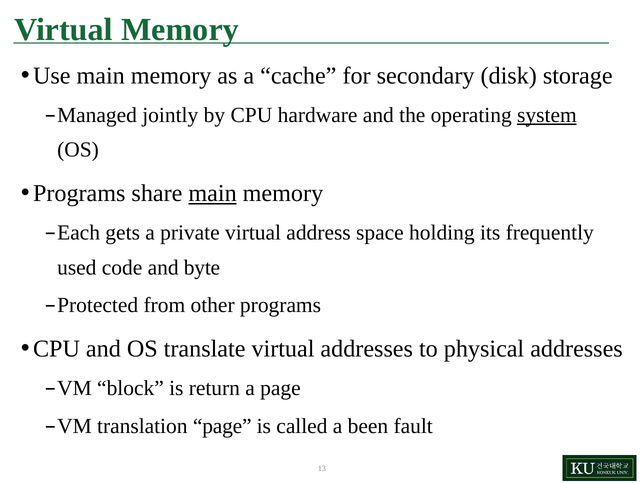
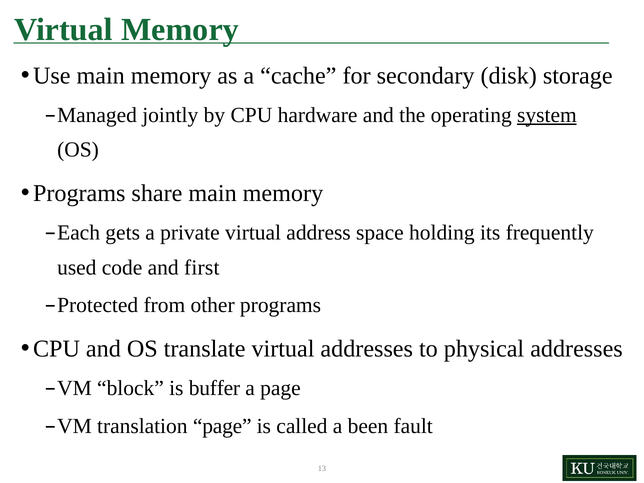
main underline: present -> none (213, 194)
byte: byte -> first (202, 267)
return: return -> buffer (214, 388)
